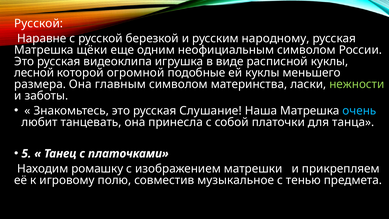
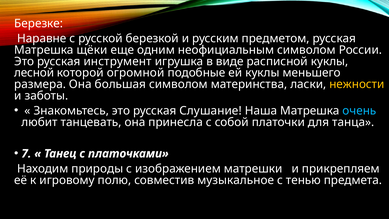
Русской: Русской -> Березке (39, 23)
народному: народному -> предметом (276, 38)
видеоклипа: видеоклипа -> инструмент (118, 61)
главным: главным -> большая (120, 84)
нежности colour: light green -> yellow (357, 84)
5: 5 -> 7 (26, 154)
ромашку: ромашку -> природы (97, 169)
